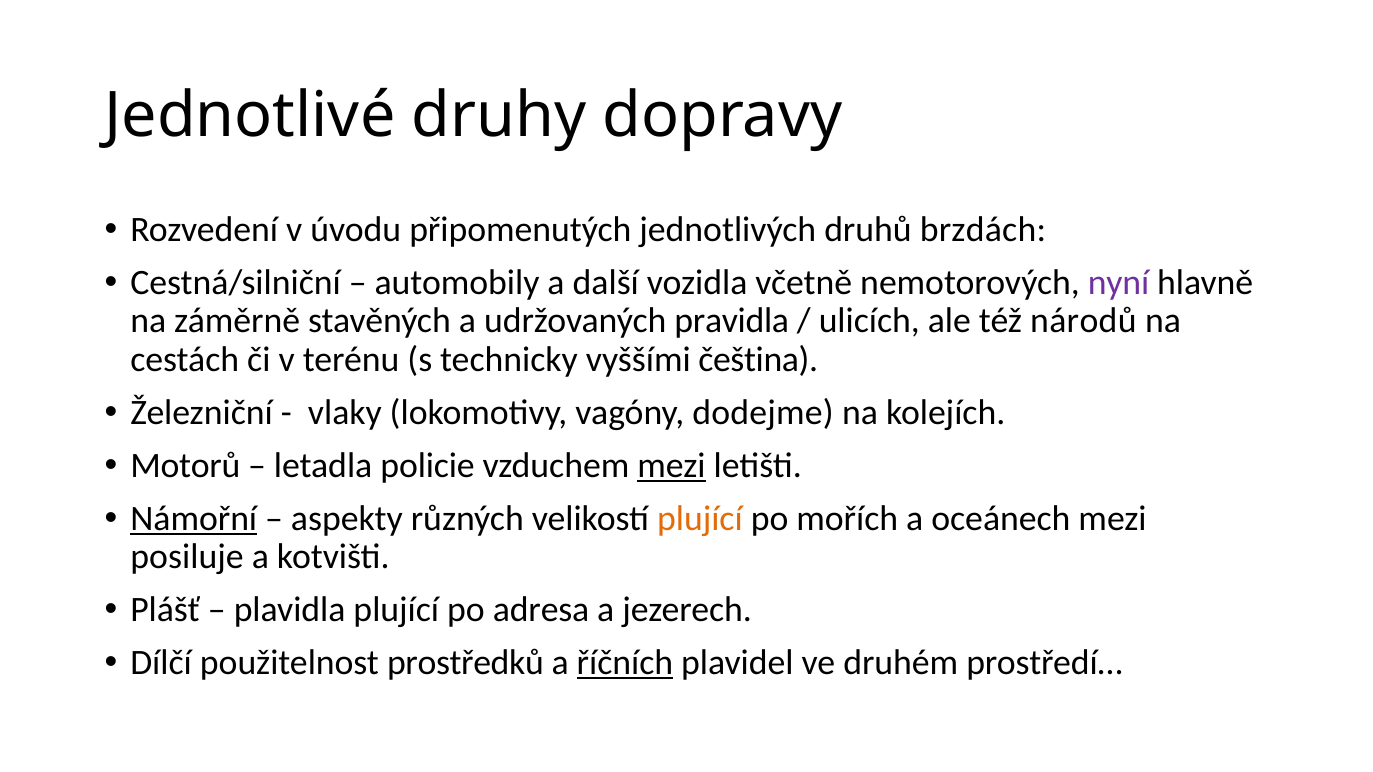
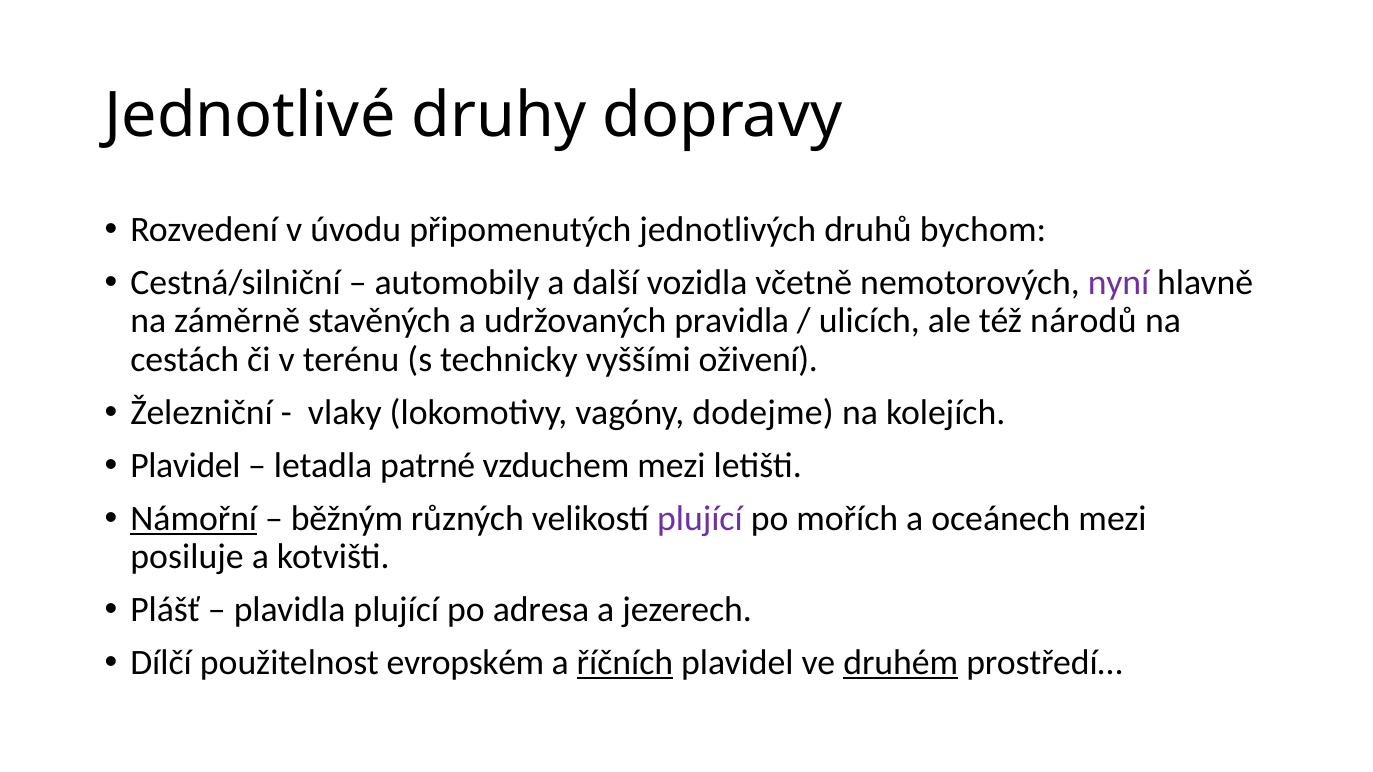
brzdách: brzdách -> bychom (983, 230)
čeština: čeština -> oživení (758, 360)
Motorů: Motorů -> Plavidel (185, 466)
policie: policie -> patrné (428, 466)
mezi underline: present -> none (672, 466)
aspekty: aspekty -> běžným (347, 519)
plující colour: orange -> purple (700, 519)
prostředků: prostředků -> evropském (465, 663)
druhém underline: none -> present (901, 663)
